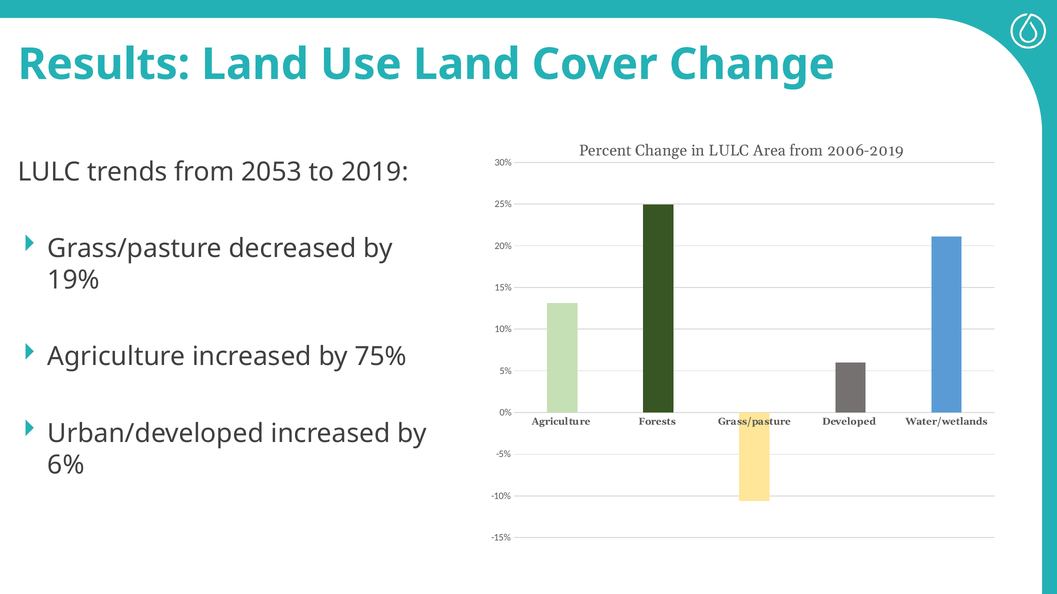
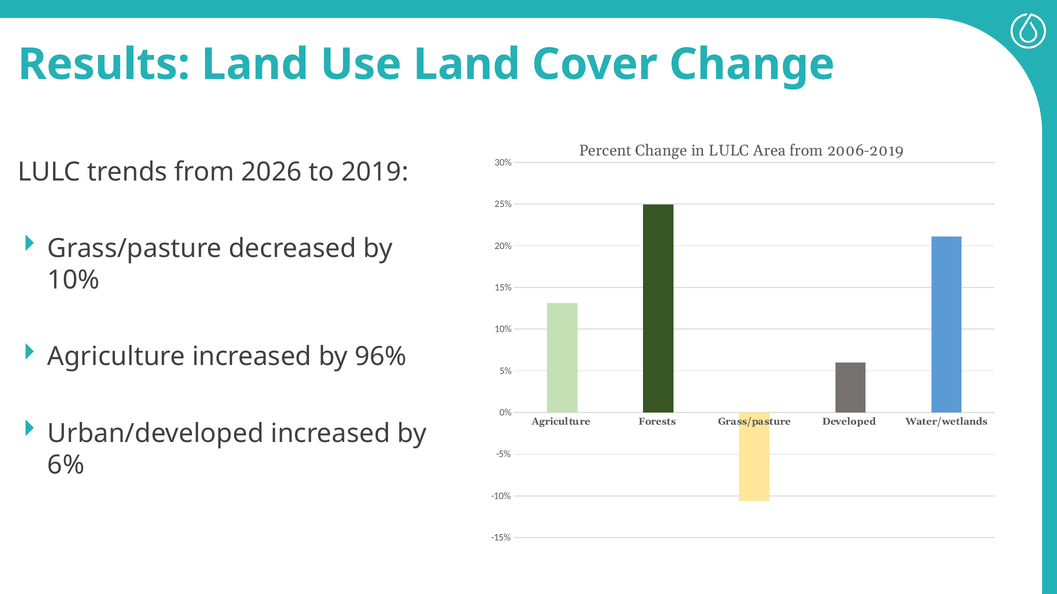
2053: 2053 -> 2026 (272, 172)
19%: 19% -> 10% (74, 280)
75%: 75% -> 96% (381, 357)
